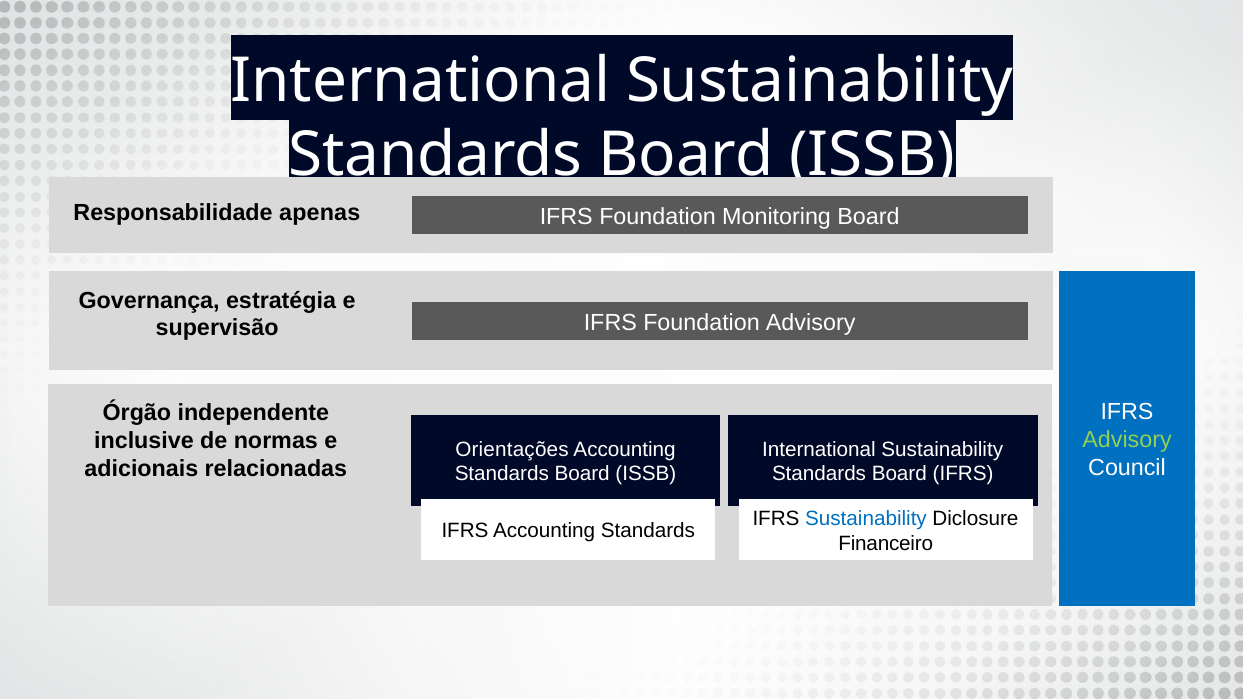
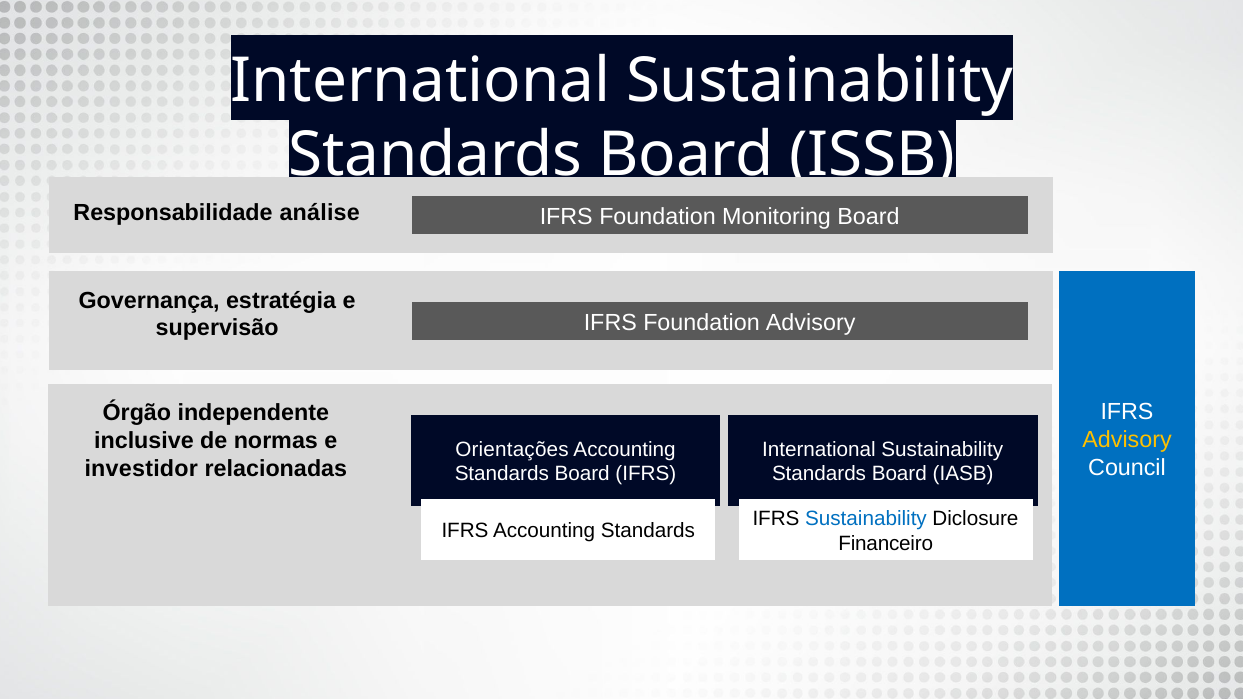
apenas: apenas -> análise (320, 213)
Advisory colour: light green -> yellow (1127, 440)
adicionais: adicionais -> investidor (141, 469)
ISSB: ISSB -> IFRS (646, 474)
Board IFRS: IFRS -> IASB (963, 474)
